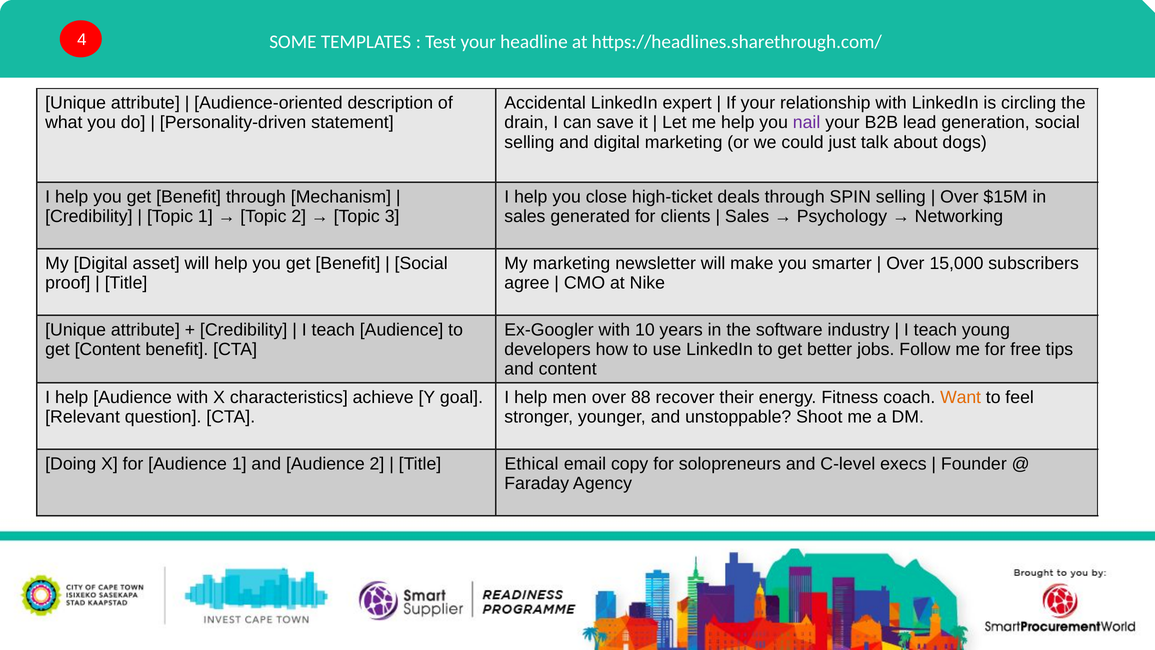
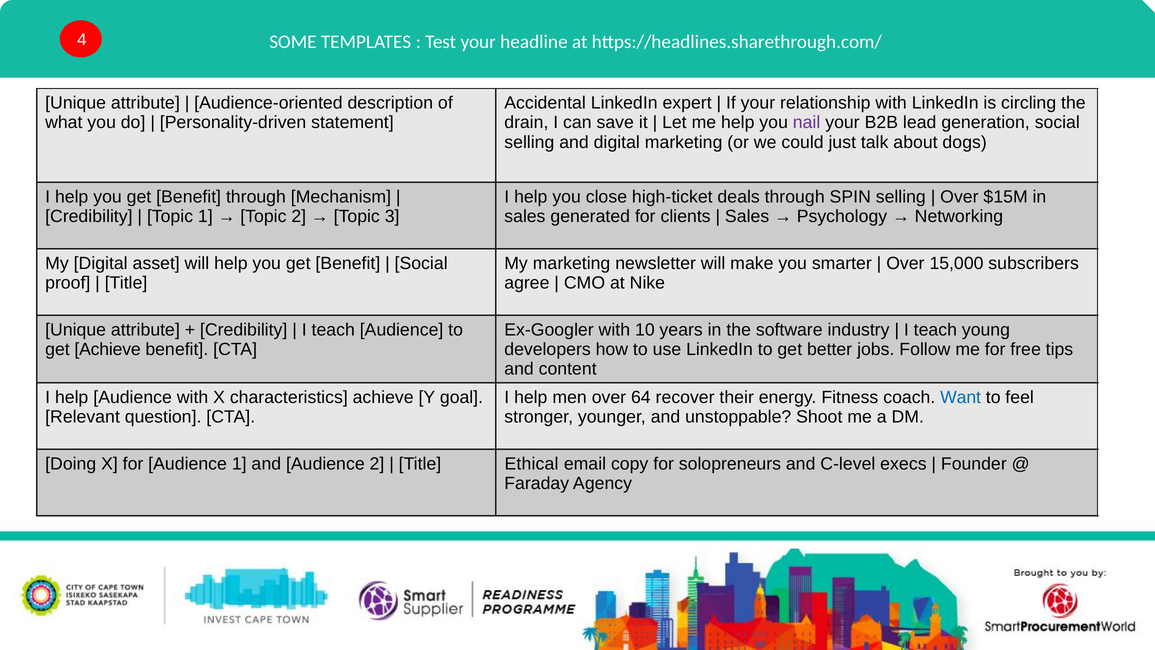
get Content: Content -> Achieve (108, 349)
88: 88 -> 64 (641, 397)
Want colour: orange -> blue (961, 397)
